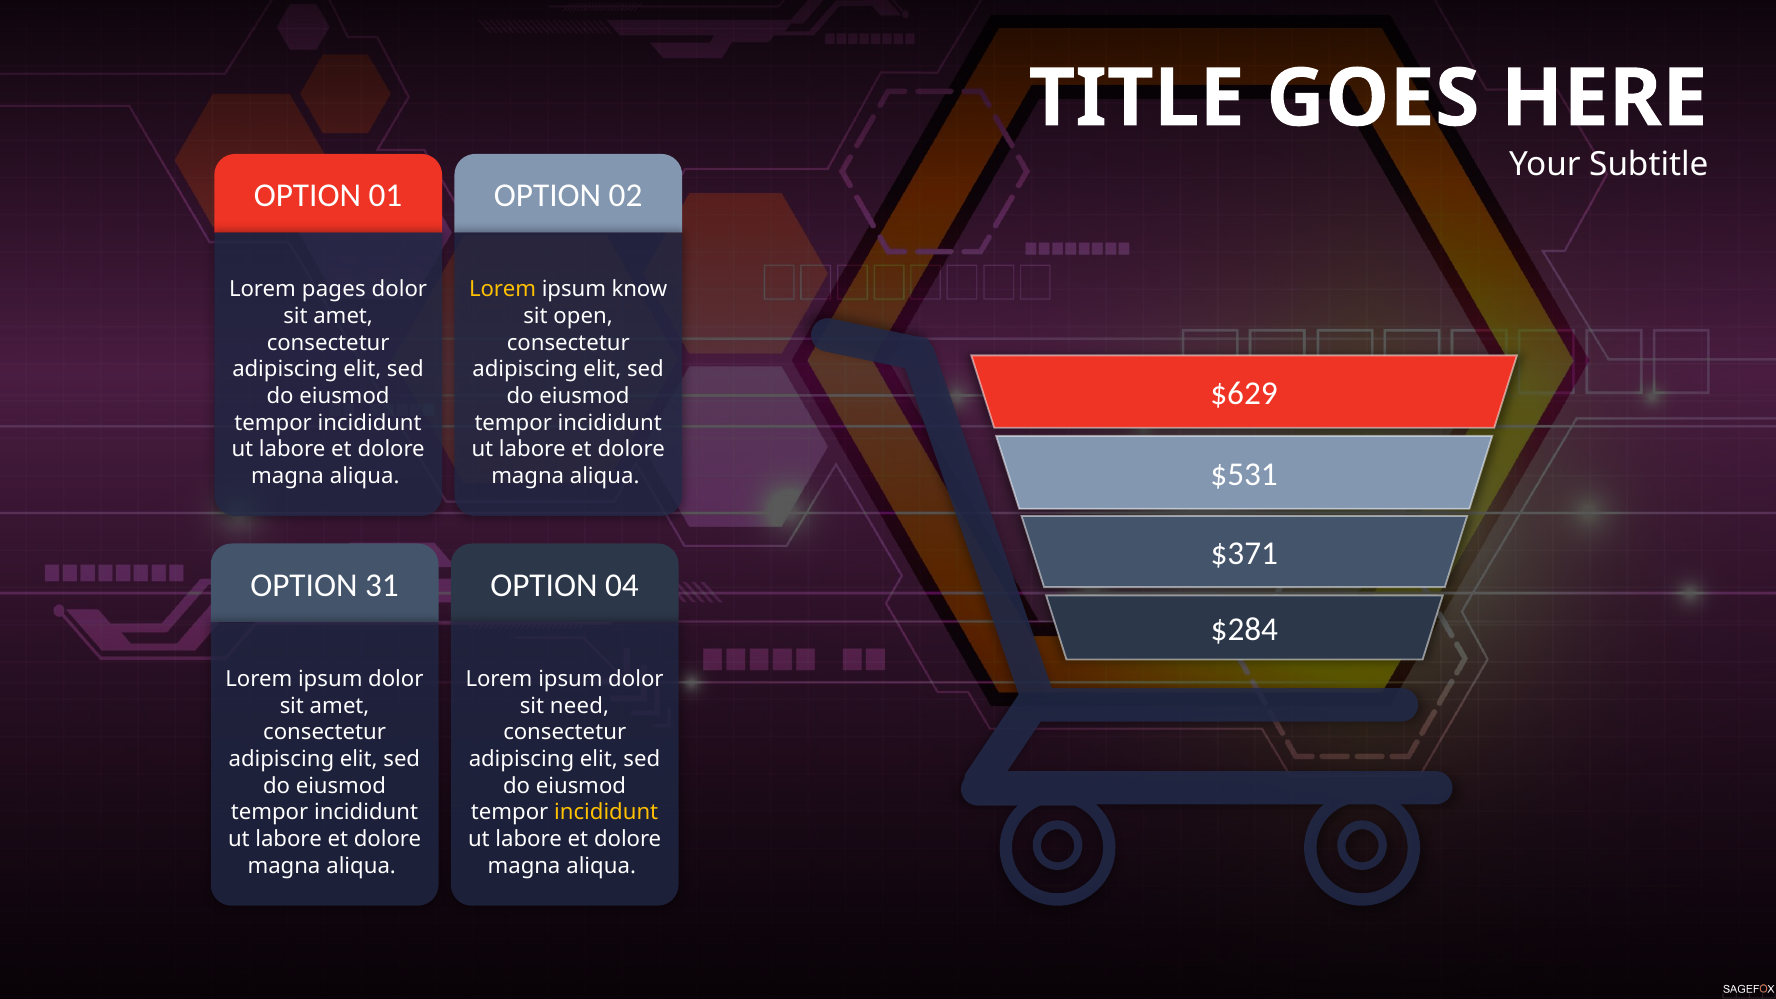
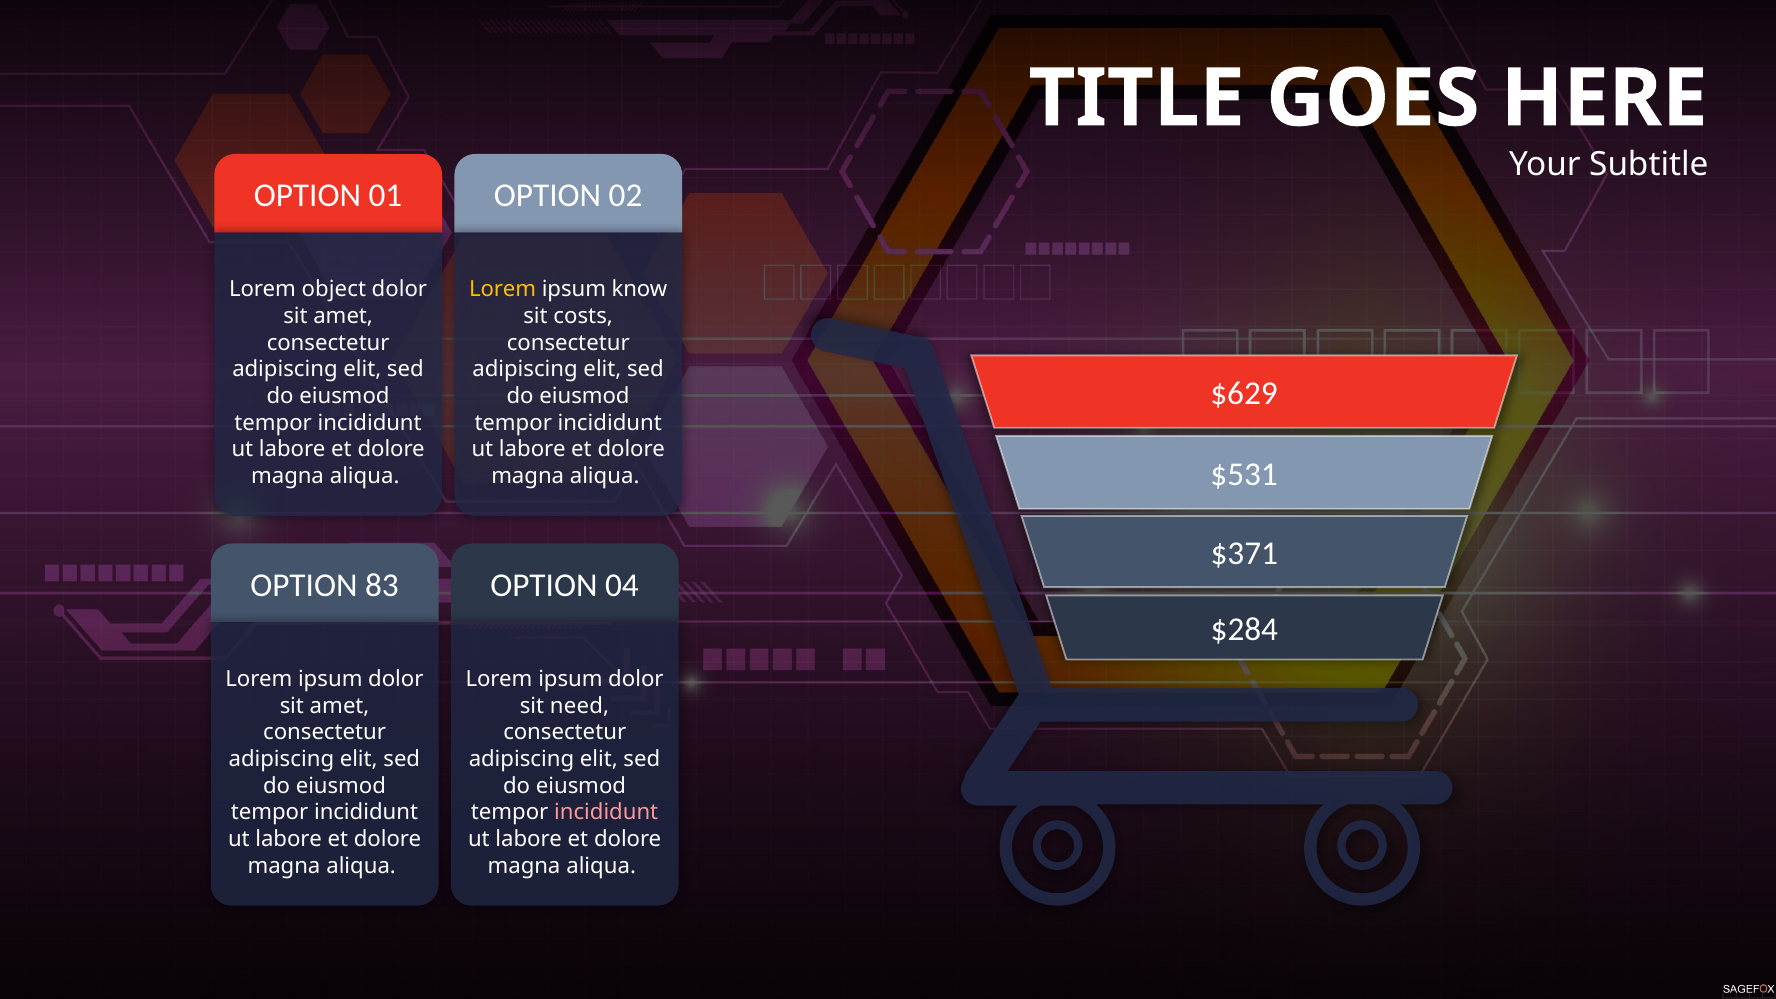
pages: pages -> object (334, 290)
open: open -> costs (583, 316)
31: 31 -> 83 (382, 585)
incididunt colour: yellow -> pink (606, 812)
